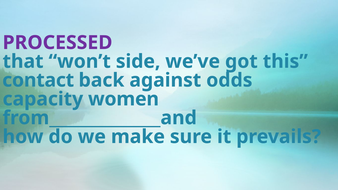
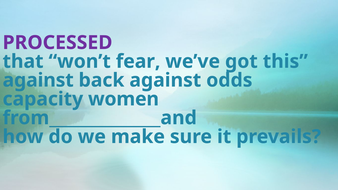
side: side -> fear (138, 61)
contact: contact -> against (38, 80)
